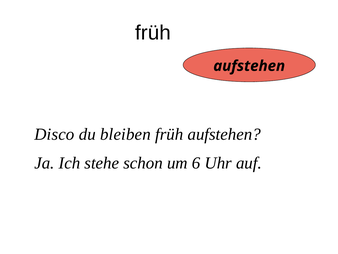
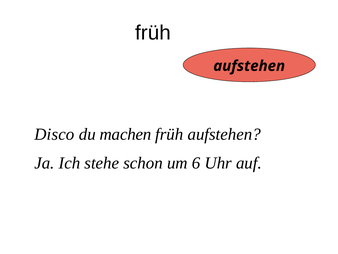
bleiben: bleiben -> machen (126, 134)
